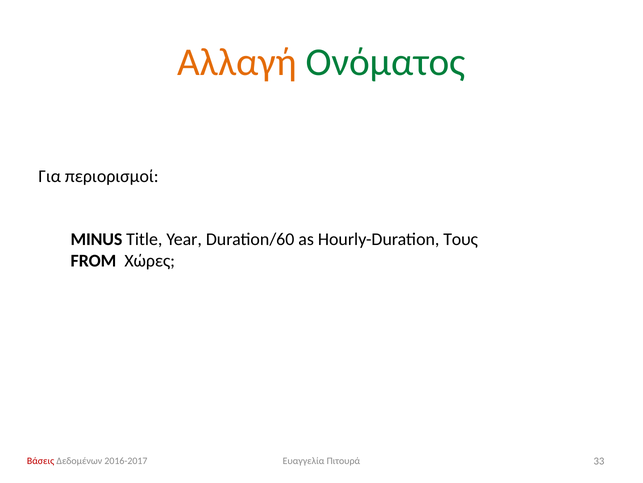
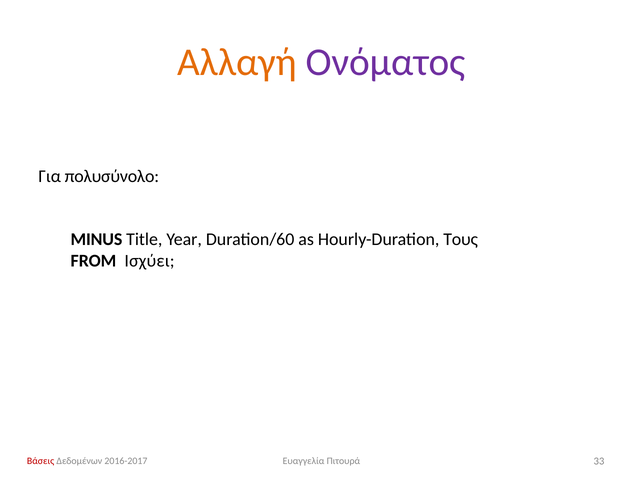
Ονόματος colour: green -> purple (386, 62)
περιορισμοί: περιορισμοί -> πολυσύνολο (112, 176)
Χώρες: Χώρες -> Ισχύει (150, 261)
